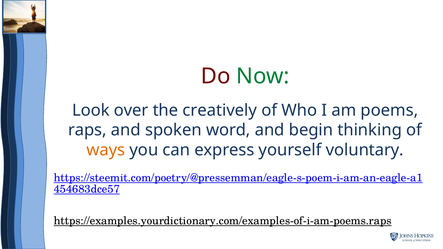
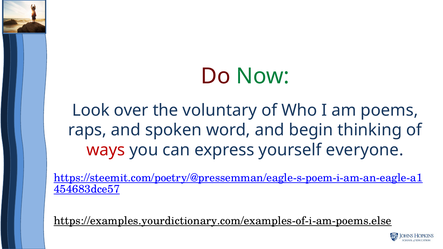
creatively: creatively -> voluntary (220, 110)
ways colour: orange -> red (106, 150)
voluntary: voluntary -> everyone (365, 150)
https://examples.yourdictionary.com/examples-of-i-am-poems.raps: https://examples.yourdictionary.com/examples-of-i-am-poems.raps -> https://examples.yourdictionary.com/examples-of-i-am-poems.else (223, 221)
